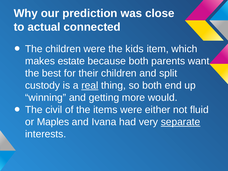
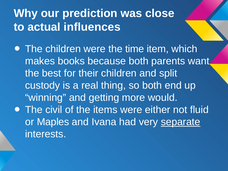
connected: connected -> influences (92, 27)
kids: kids -> time (135, 49)
estate: estate -> books (71, 61)
real underline: present -> none (90, 85)
